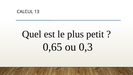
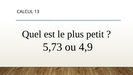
0,65: 0,65 -> 5,73 (53, 47)
0,3: 0,3 -> 4,9 (86, 47)
